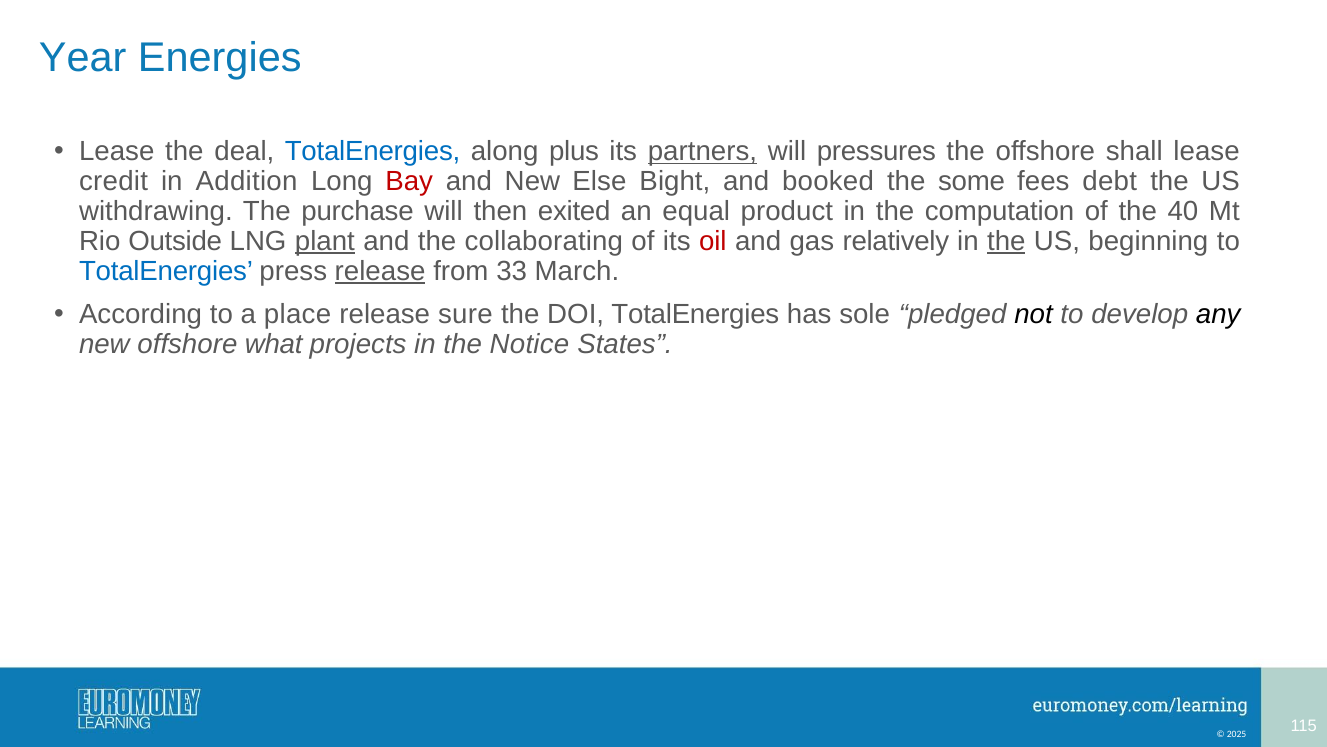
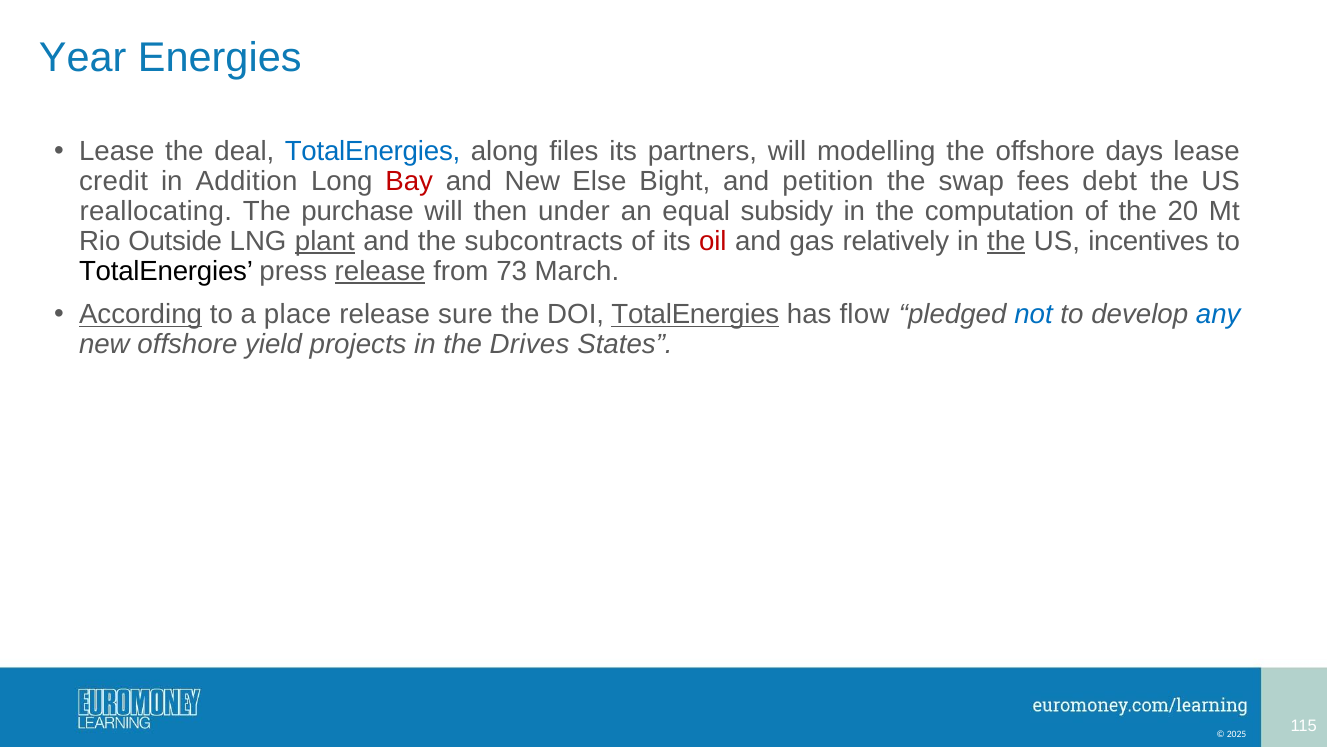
plus: plus -> files (574, 151)
partners underline: present -> none (702, 151)
pressures: pressures -> modelling (876, 151)
shall: shall -> days (1134, 151)
booked: booked -> petition (828, 181)
some: some -> swap (971, 181)
withdrawing: withdrawing -> reallocating (156, 211)
exited: exited -> under (574, 211)
product: product -> subsidy (787, 211)
40: 40 -> 20 (1183, 211)
collaborating: collaborating -> subcontracts (544, 241)
beginning: beginning -> incentives (1149, 241)
TotalEnergies colour: blue -> black (166, 271)
33: 33 -> 73 (512, 271)
According underline: none -> present (141, 315)
TotalEnergies underline: none -> present (695, 315)
sole: sole -> flow (865, 315)
not colour: black -> blue (1034, 315)
any colour: black -> blue (1218, 315)
what: what -> yield (274, 344)
Notice: Notice -> Drives (529, 344)
